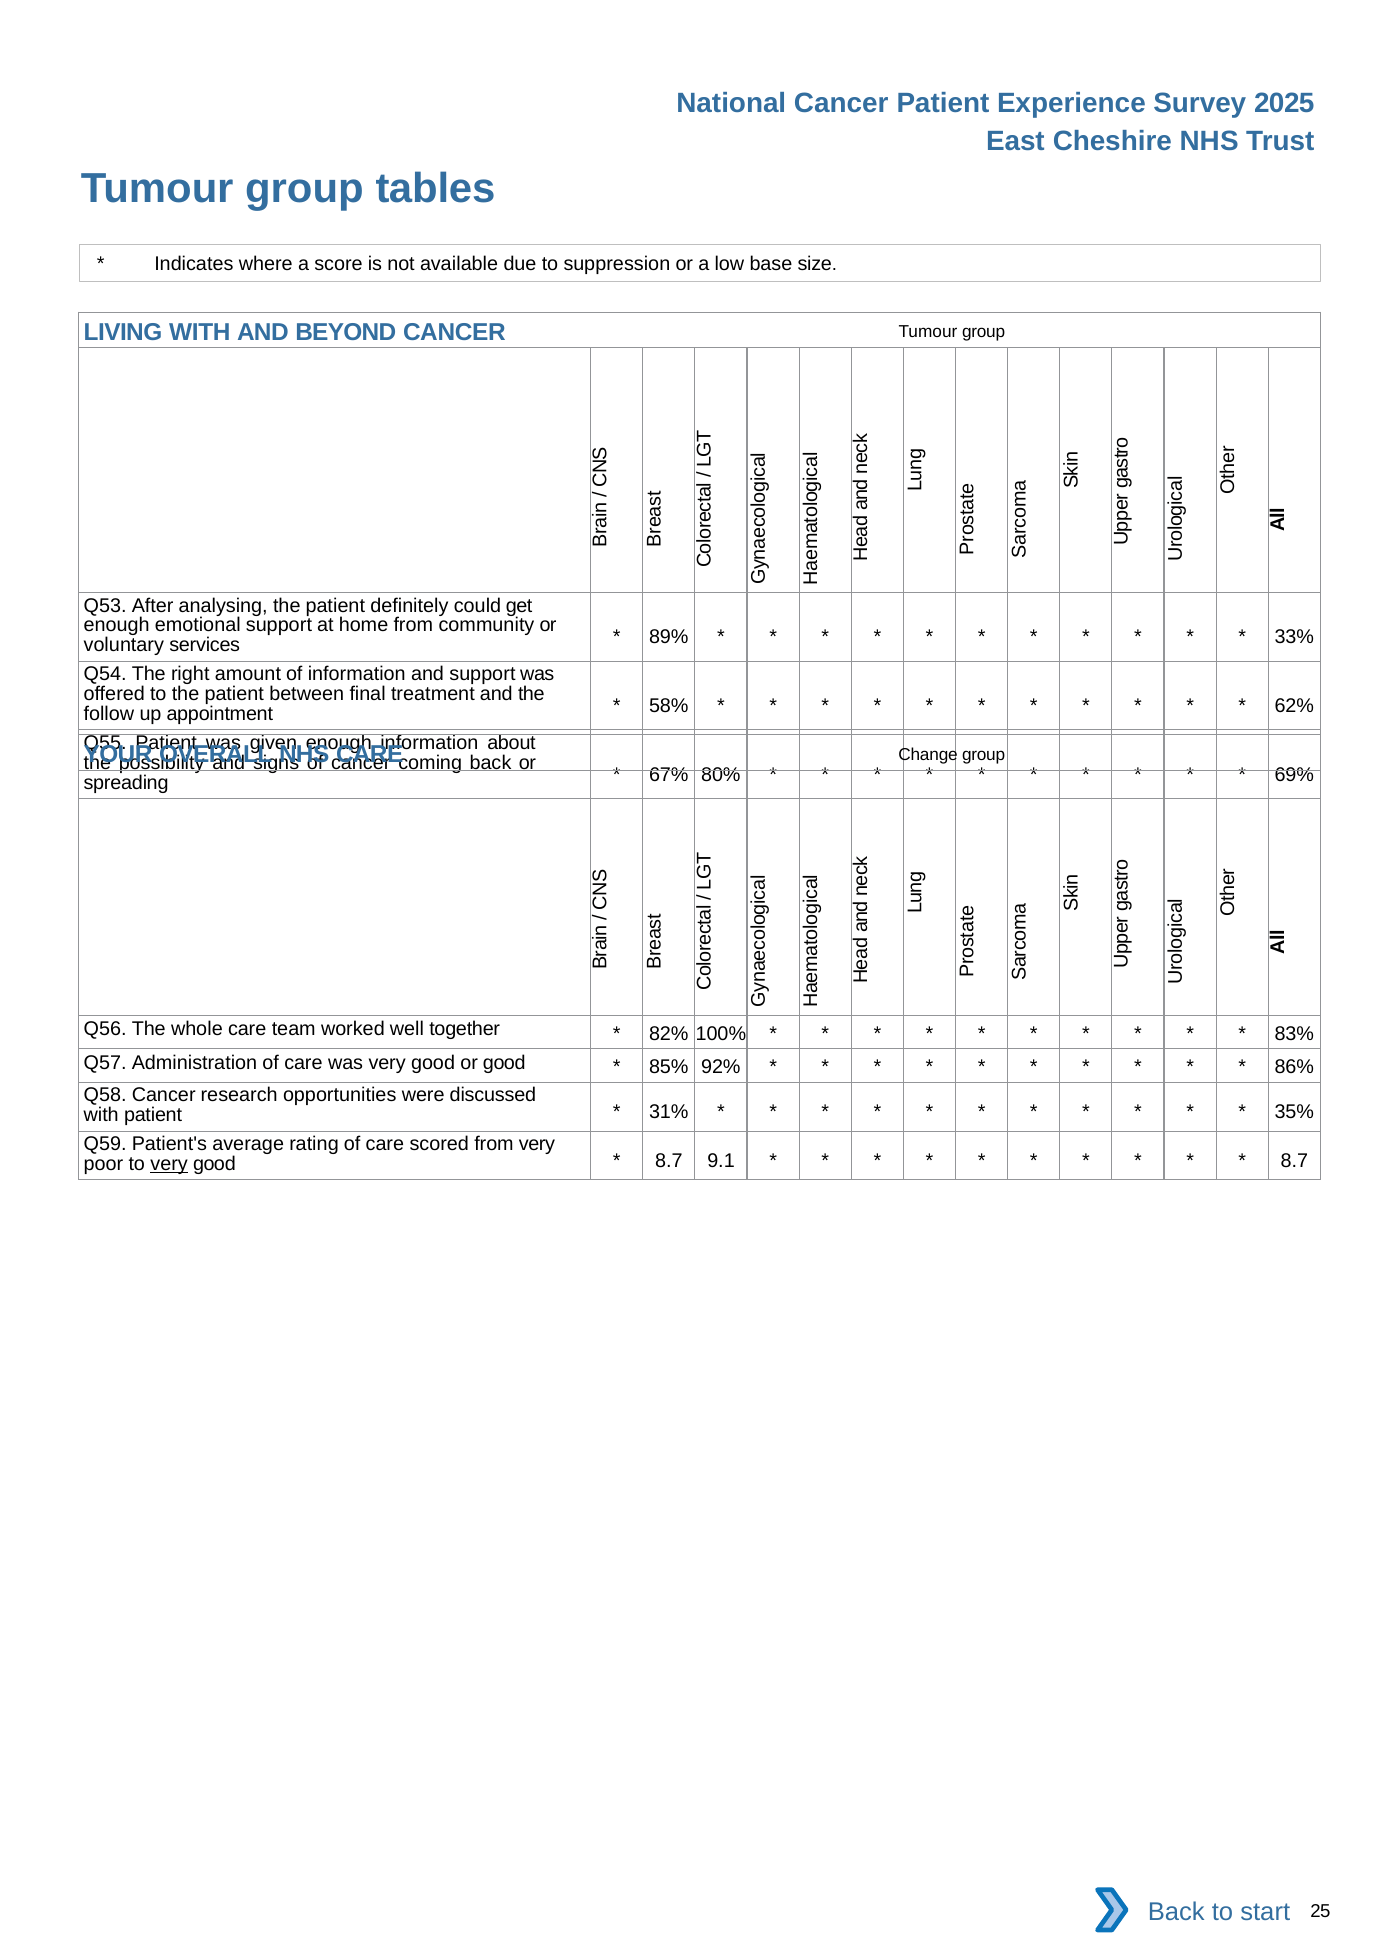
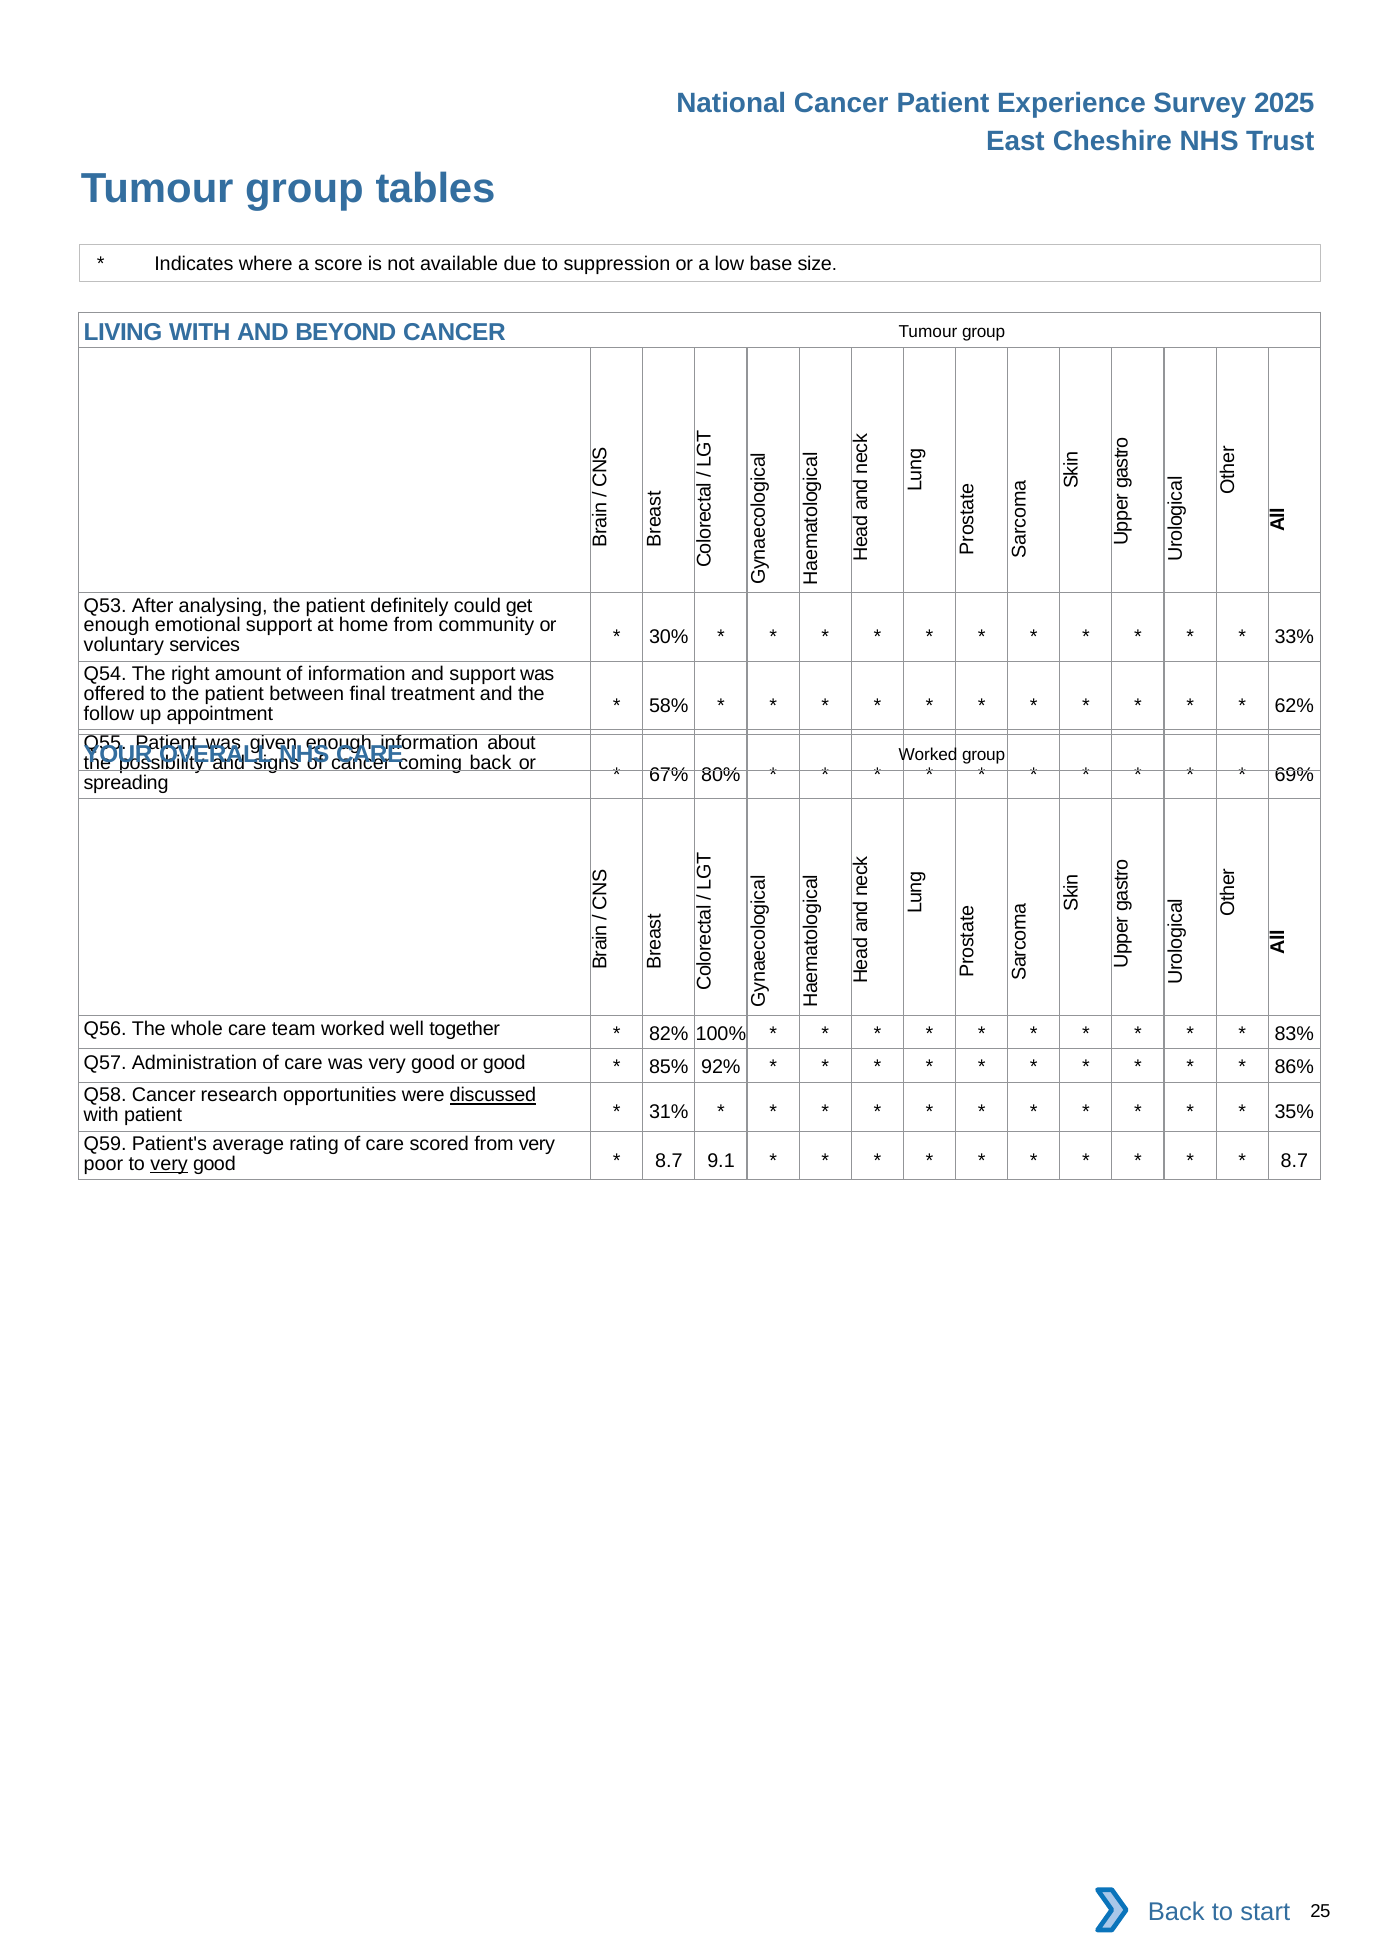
89%: 89% -> 30% (669, 637)
Change: Change -> Worked (928, 754)
discussed underline: none -> present (493, 1095)
